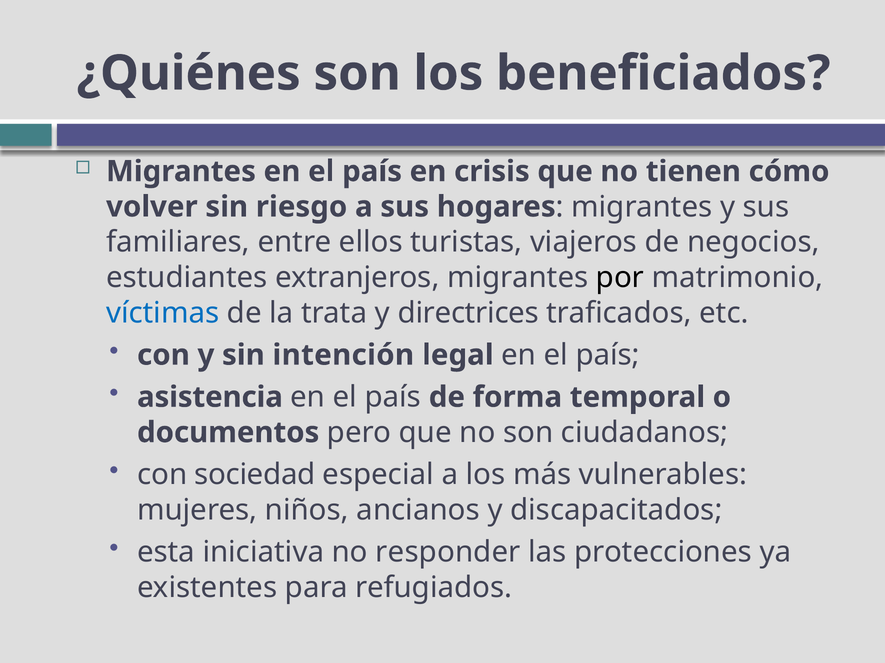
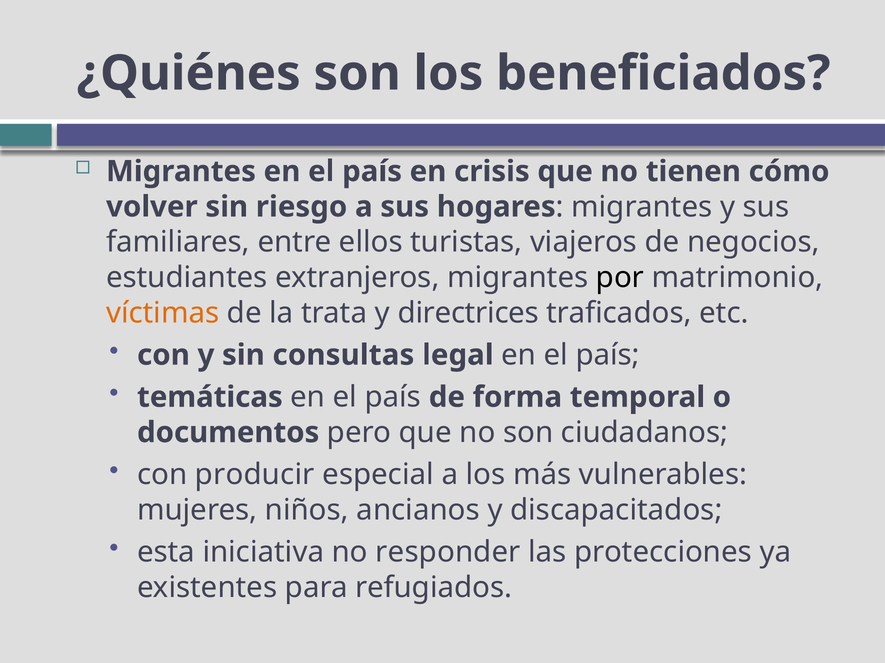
víctimas colour: blue -> orange (163, 313)
intención: intención -> consultas (343, 355)
asistencia: asistencia -> temáticas (210, 398)
sociedad: sociedad -> producir (255, 475)
